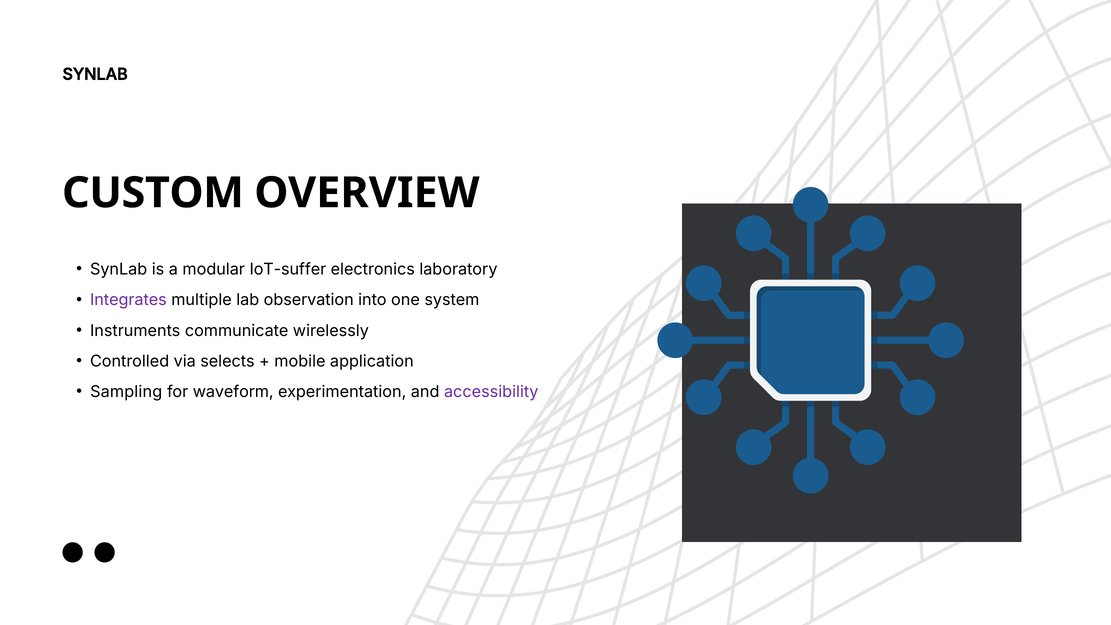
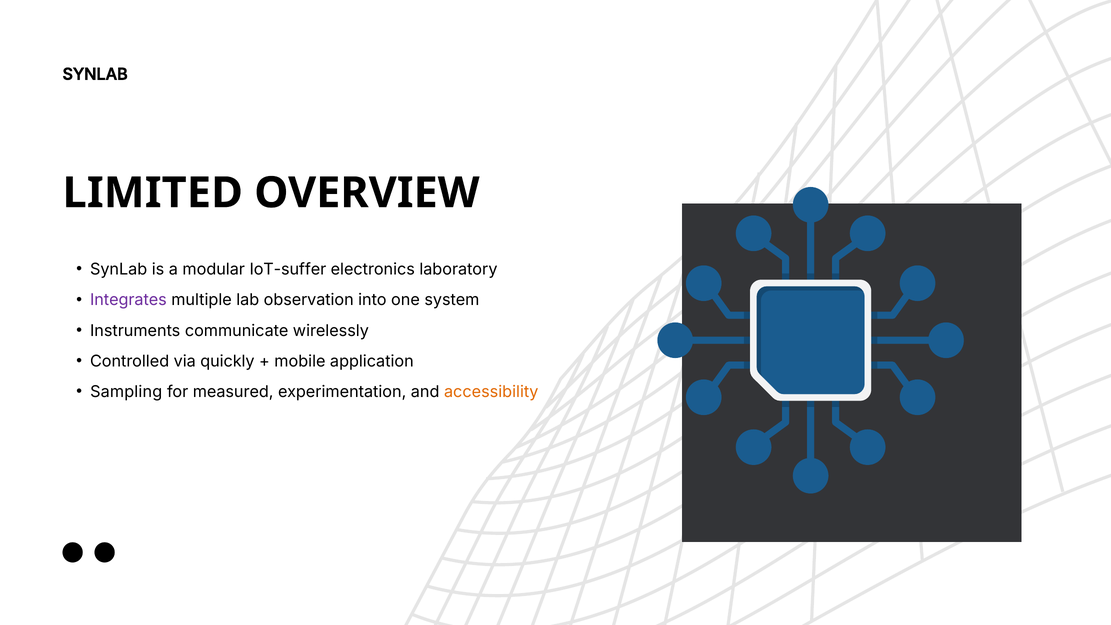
CUSTOM: CUSTOM -> LIMITED (153, 193)
selects: selects -> quickly (227, 361)
waveform: waveform -> measured (233, 392)
accessibility colour: purple -> orange (491, 392)
